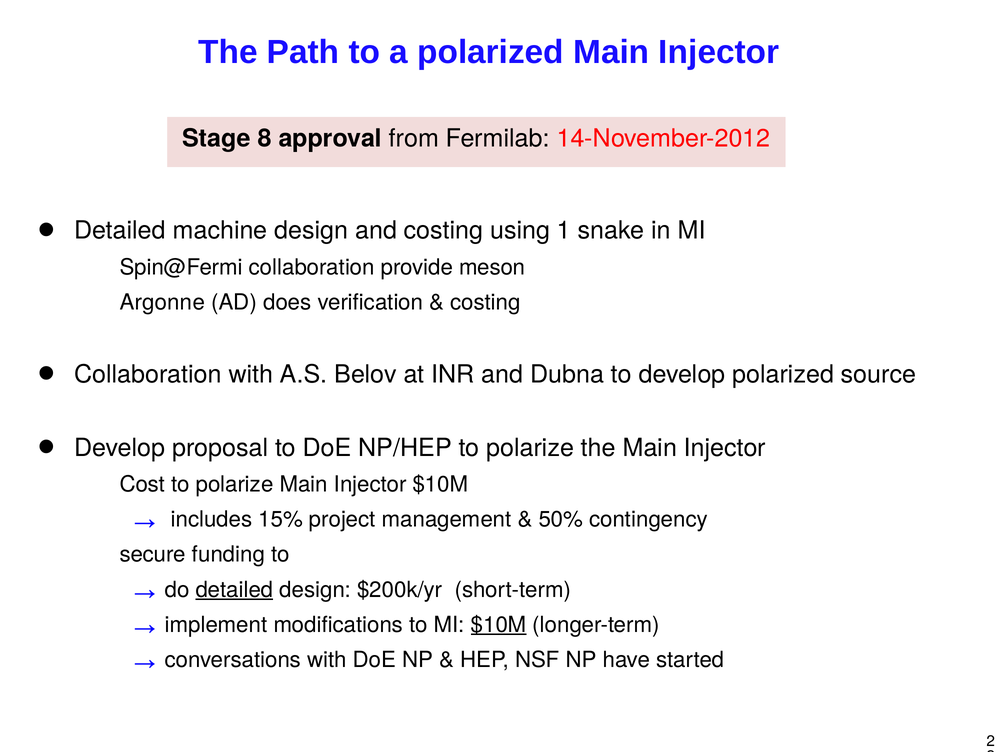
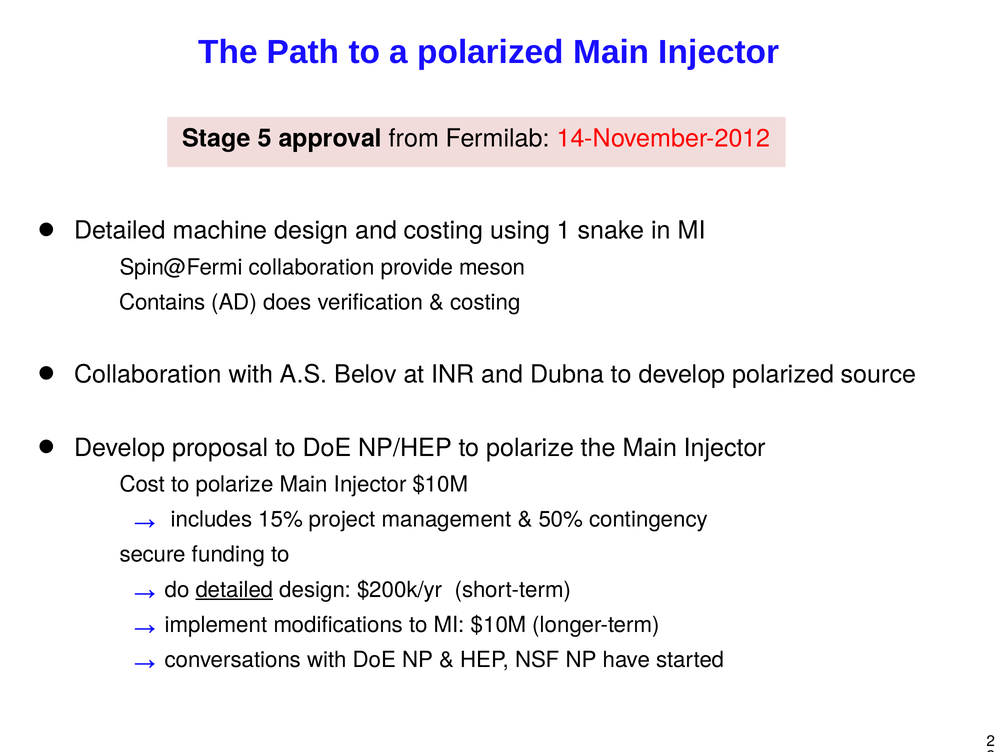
8: 8 -> 5 (265, 139)
Argonne: Argonne -> Contains (162, 302)
$10M underline: present -> none (499, 625)
